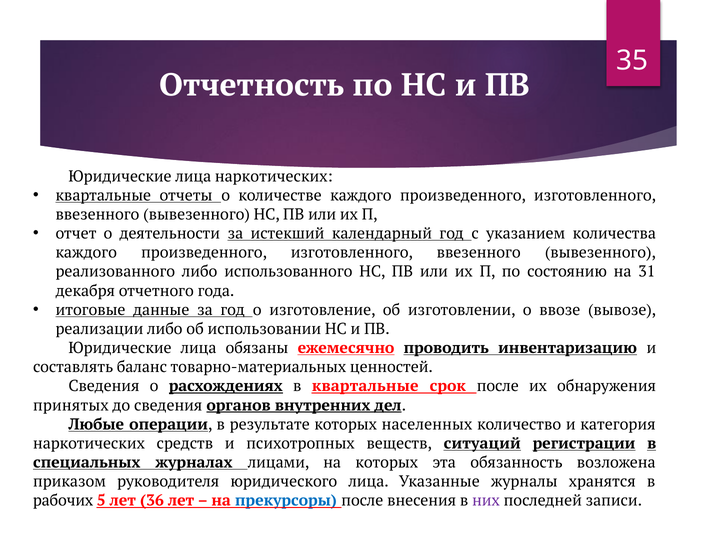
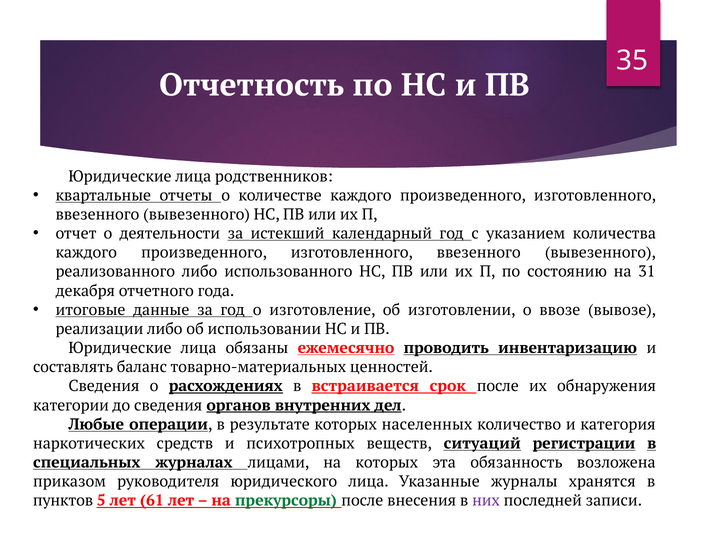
лица наркотических: наркотических -> родственников (274, 176)
в квартальные: квартальные -> встраивается (365, 386)
принятых: принятых -> категории (71, 405)
рабочих: рабочих -> пунктов (63, 501)
36: 36 -> 61 (152, 501)
прекурсоры colour: blue -> green (286, 501)
